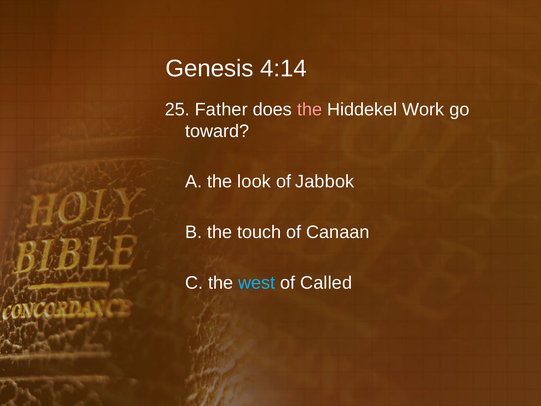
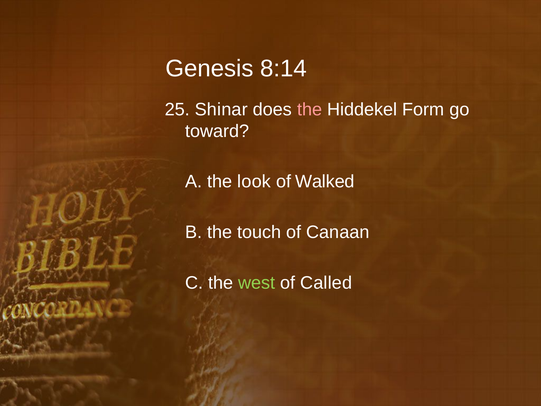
4:14: 4:14 -> 8:14 (284, 68)
Father: Father -> Shinar (221, 109)
Work: Work -> Form (423, 109)
Jabbok: Jabbok -> Walked (325, 182)
west colour: light blue -> light green (257, 283)
